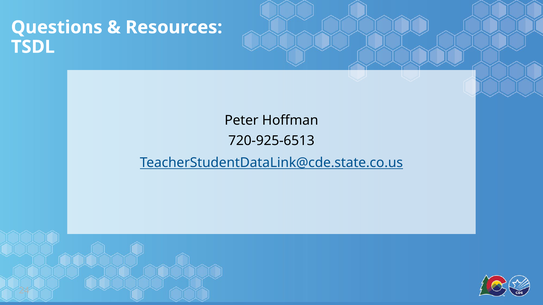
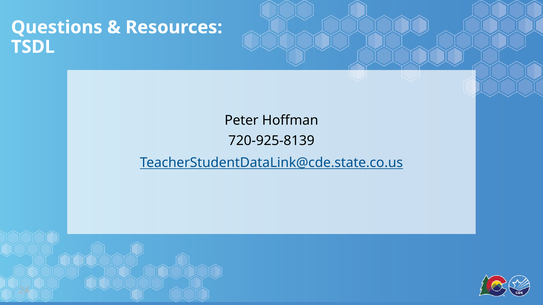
720-925-6513: 720-925-6513 -> 720-925-8139 (271, 141)
